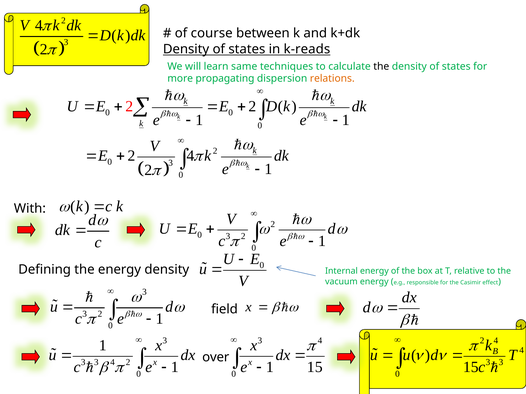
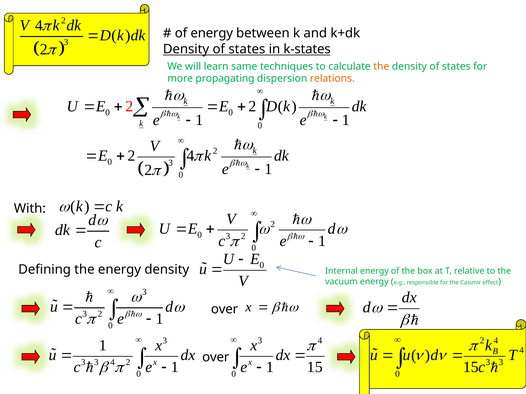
of course: course -> energy (212, 33)
k-reads: k-reads -> k-states (307, 49)
the colour: black -> orange (381, 66)
field: field -> over (225, 309)
